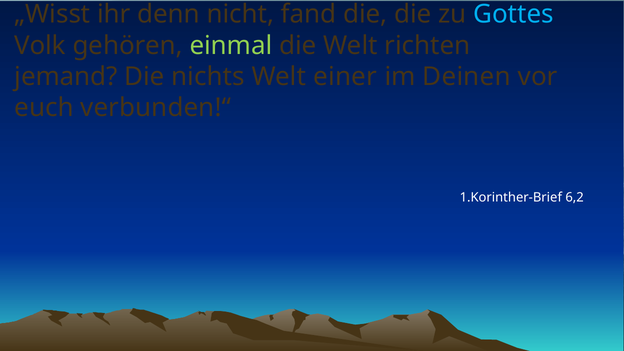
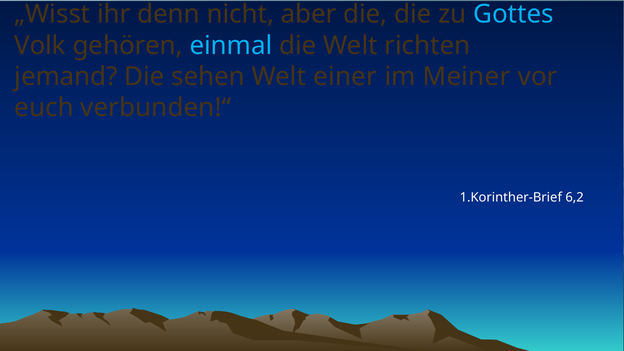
fand: fand -> aber (309, 14)
einmal colour: light green -> light blue (231, 45)
nichts: nichts -> sehen (208, 77)
Deinen: Deinen -> Meiner (467, 77)
